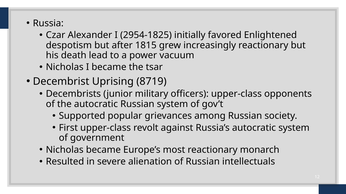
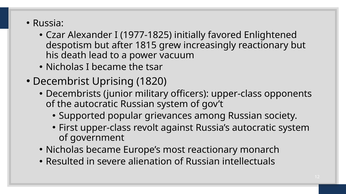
2954-1825: 2954-1825 -> 1977-1825 (146, 35)
8719: 8719 -> 1820 (152, 82)
